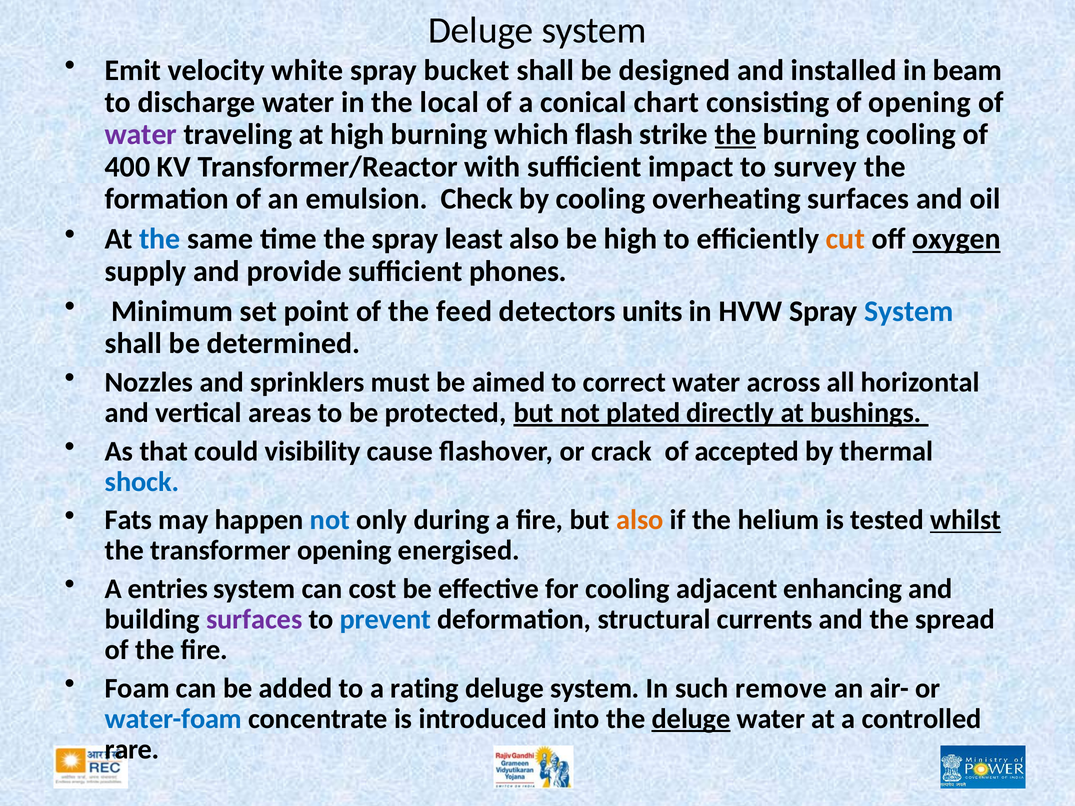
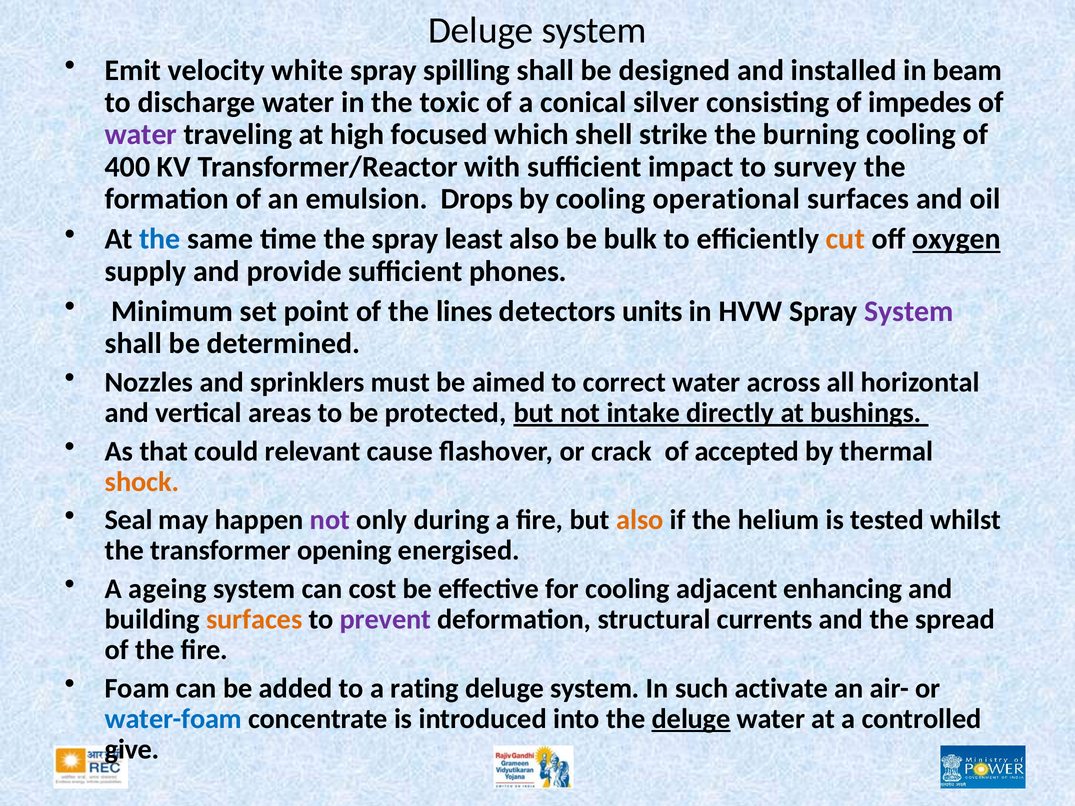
bucket: bucket -> spilling (467, 70)
local: local -> toxic (450, 102)
chart: chart -> silver (666, 102)
of opening: opening -> impedes (920, 102)
high burning: burning -> focused (439, 135)
flash: flash -> shell (604, 135)
the underline: present -> none (735, 135)
Check: Check -> Drops (477, 199)
overheating: overheating -> operational (726, 199)
be high: high -> bulk (631, 239)
feed: feed -> lines (464, 311)
System colour: blue -> purple (909, 311)
plated: plated -> intake (643, 413)
visibility: visibility -> relevant (313, 451)
shock colour: blue -> orange (142, 482)
Fats: Fats -> Seal (129, 520)
not colour: blue -> purple (330, 520)
whilst underline: present -> none (966, 520)
entries: entries -> ageing (168, 589)
surfaces colour: purple -> orange (254, 620)
prevent colour: blue -> purple (385, 620)
remove: remove -> activate (781, 688)
rare: rare -> give (132, 750)
